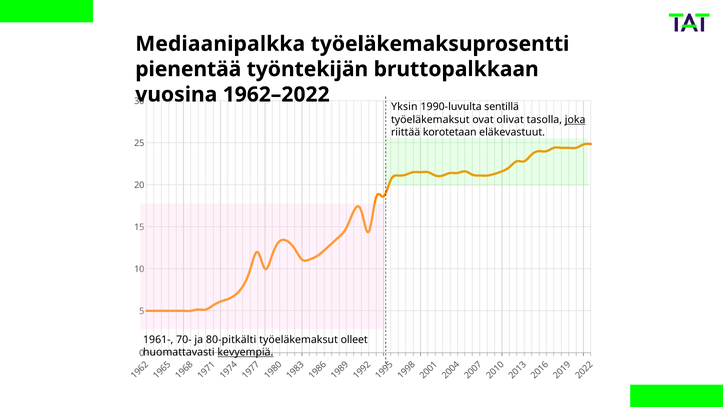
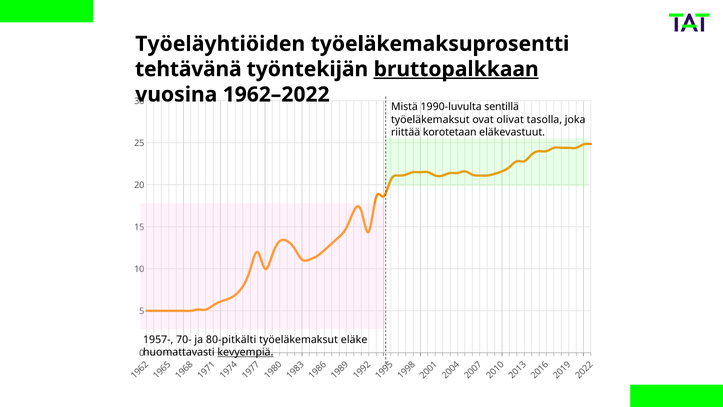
Mediaanipalkka: Mediaanipalkka -> Työeläyhtiöiden (220, 44)
pienentää: pienentää -> tehtävänä (188, 69)
bruttopalkkaan underline: none -> present (456, 69)
Yksin: Yksin -> Mistä (404, 107)
joka underline: present -> none (575, 119)
1961-: 1961- -> 1957- (158, 339)
olleet: olleet -> eläke (354, 339)
